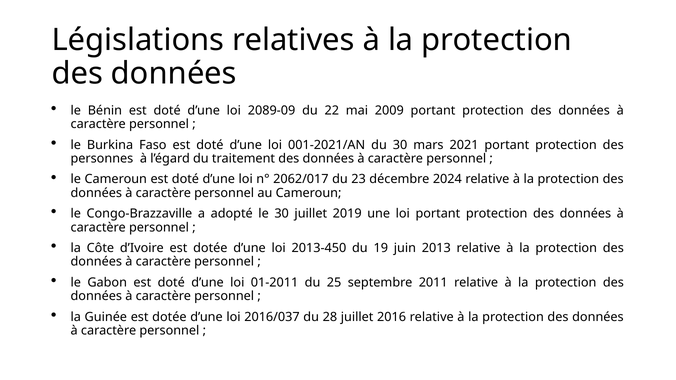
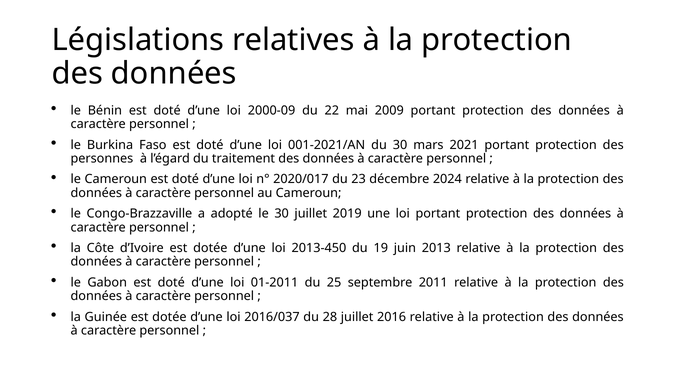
2089-09: 2089-09 -> 2000-09 (272, 111)
2062/017: 2062/017 -> 2020/017 (301, 179)
